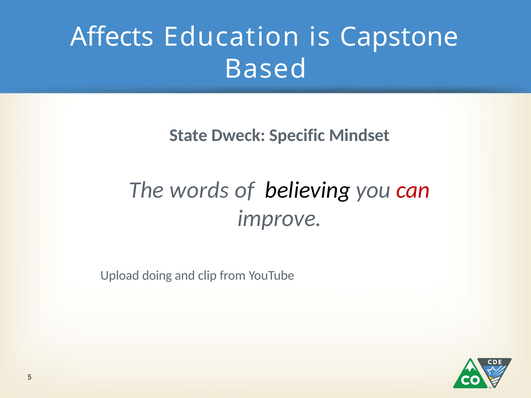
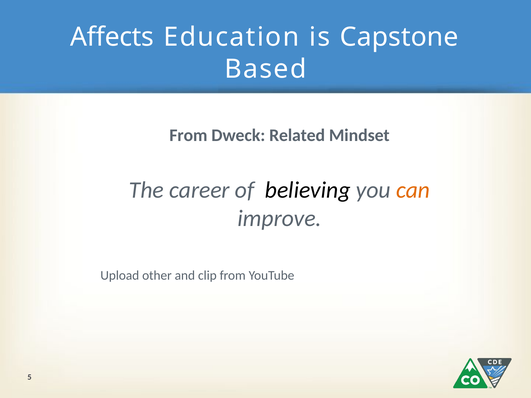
State: State -> From (188, 135)
Specific: Specific -> Related (297, 135)
words: words -> career (199, 190)
can colour: red -> orange (413, 190)
doing: doing -> other (157, 276)
